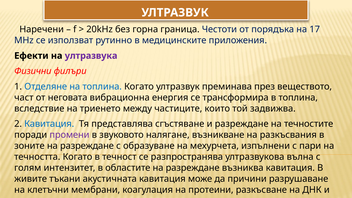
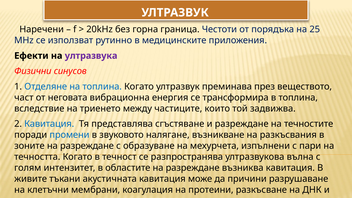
17: 17 -> 25 (315, 29)
филъри: филъри -> синусов (70, 71)
промени colour: purple -> blue (69, 135)
